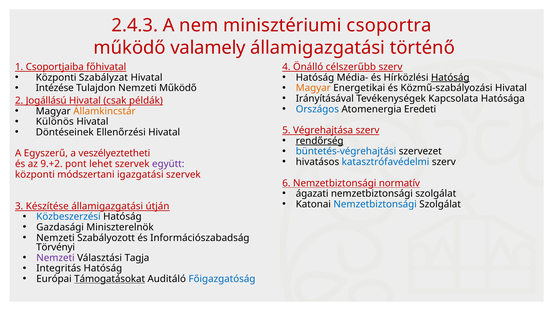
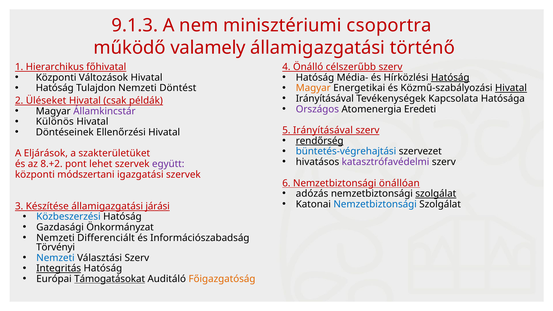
2.4.3: 2.4.3 -> 9.1.3 (135, 26)
Csoportjaiba: Csoportjaiba -> Hierarchikus (55, 67)
Szabályzat: Szabályzat -> Változások (103, 77)
Intézése: Intézése -> Hatóság (55, 88)
Nemzeti Működő: Működő -> Döntést (178, 88)
Hivatal underline: none -> present (511, 88)
Jogállású: Jogállású -> Üléseket (46, 101)
Országos colour: blue -> purple (317, 109)
Államkincstár colour: orange -> purple (104, 111)
5 Végrehajtása: Végrehajtása -> Irányításával (323, 130)
Egyszerű: Egyszerű -> Eljárások (46, 153)
veszélyeztetheti: veszélyeztetheti -> szakterületüket (114, 153)
katasztrófavédelmi colour: blue -> purple (386, 162)
9.+2: 9.+2 -> 8.+2 (52, 164)
normatív: normatív -> önállóan (399, 183)
ágazati: ágazati -> adózás (312, 194)
szolgálat underline: none -> present (436, 194)
útján: útján -> járási (158, 206)
Miniszterelnök: Miniszterelnök -> Önkormányzat (120, 227)
Szabályozott: Szabályozott -> Differenciált (106, 238)
Nemzeti colour: purple -> blue (55, 258)
Választási Tagja: Tagja -> Szerv (137, 258)
Integritás underline: none -> present (59, 268)
Főigazgatóság colour: blue -> orange (222, 279)
